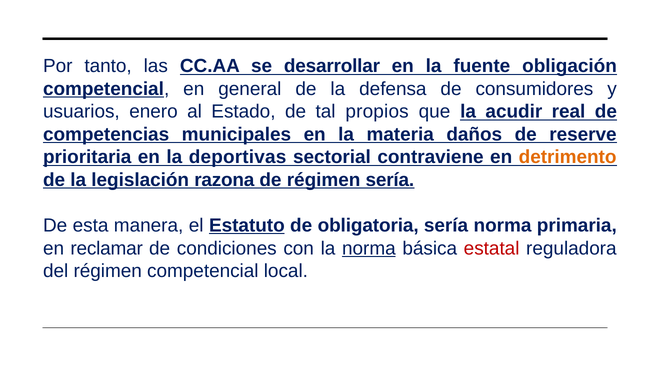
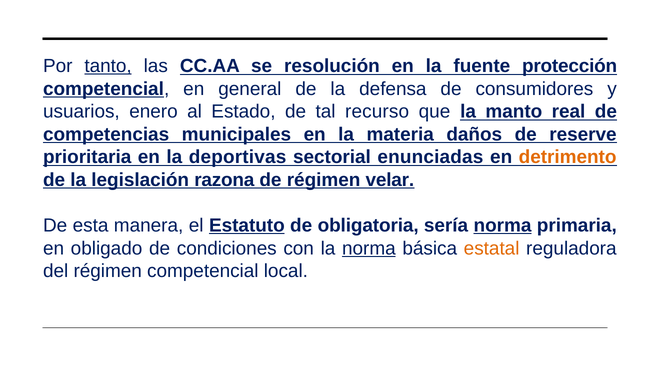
tanto underline: none -> present (108, 66)
desarrollar: desarrollar -> resolución (332, 66)
obligación: obligación -> protección (570, 66)
propios: propios -> recurso (377, 111)
acudir: acudir -> manto (514, 111)
contraviene: contraviene -> enunciadas (430, 157)
régimen sería: sería -> velar (390, 180)
norma underline: none -> present (503, 225)
reclamar: reclamar -> obligado (107, 248)
estatal colour: red -> orange (492, 248)
